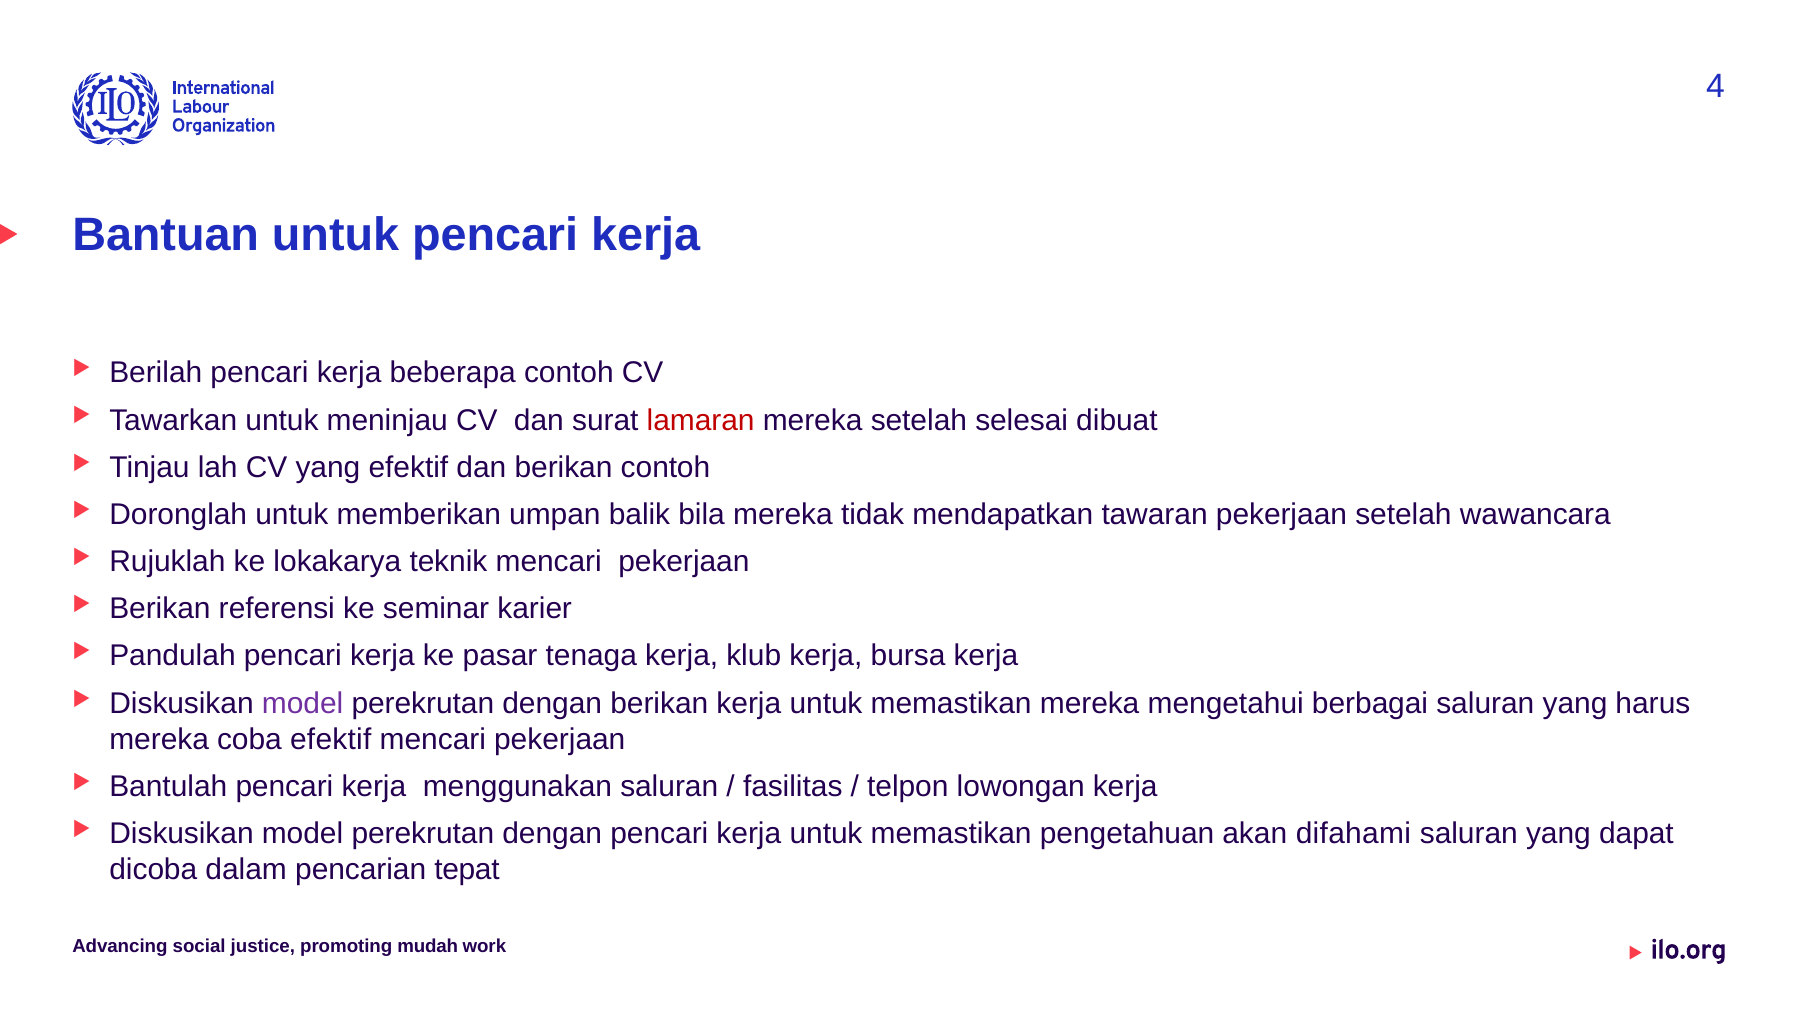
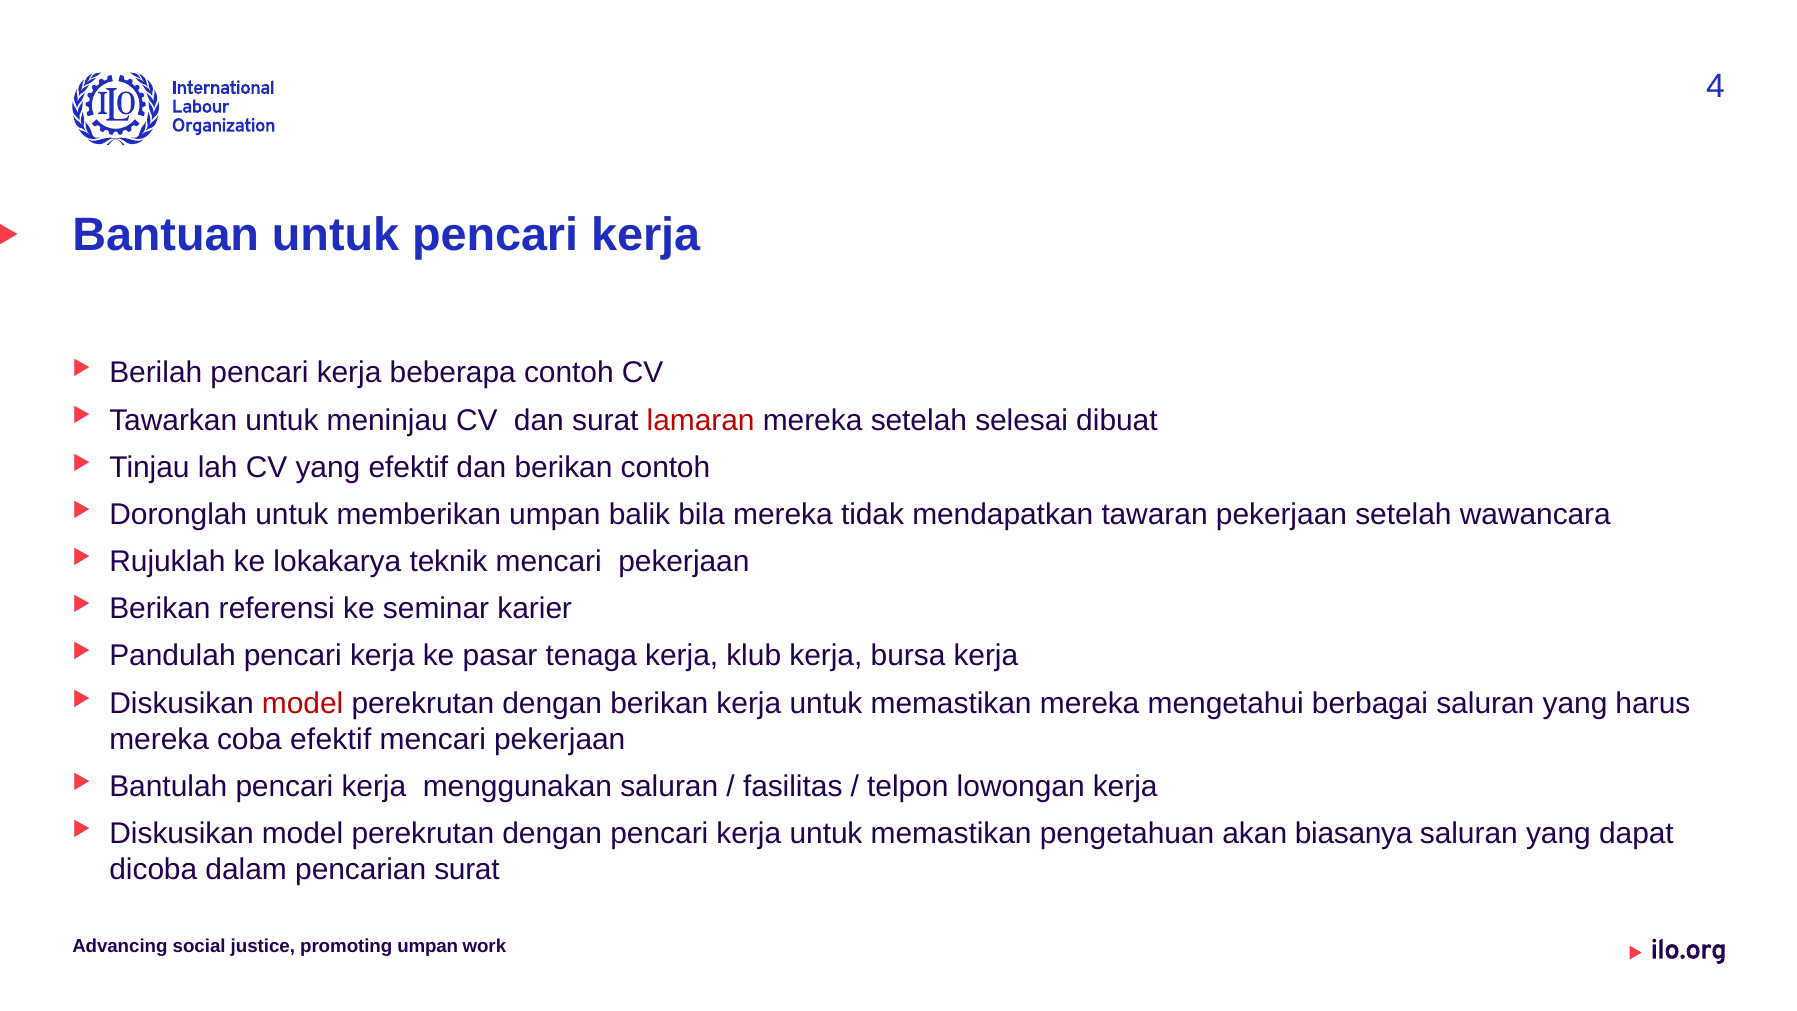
model colour: purple -> red (303, 703)
difahami: difahami -> biasanya (1354, 833)
pencarian tepat: tepat -> surat (467, 869)
promoting mudah: mudah -> umpan (428, 947)
